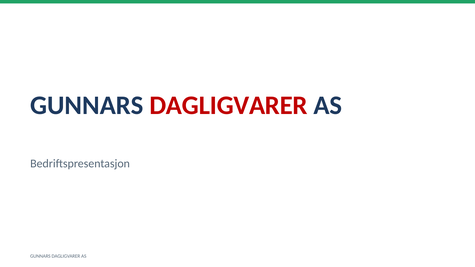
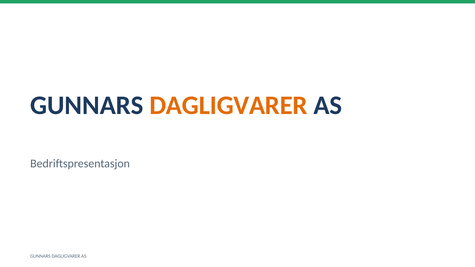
DAGLIGVARER colour: red -> orange (228, 105)
